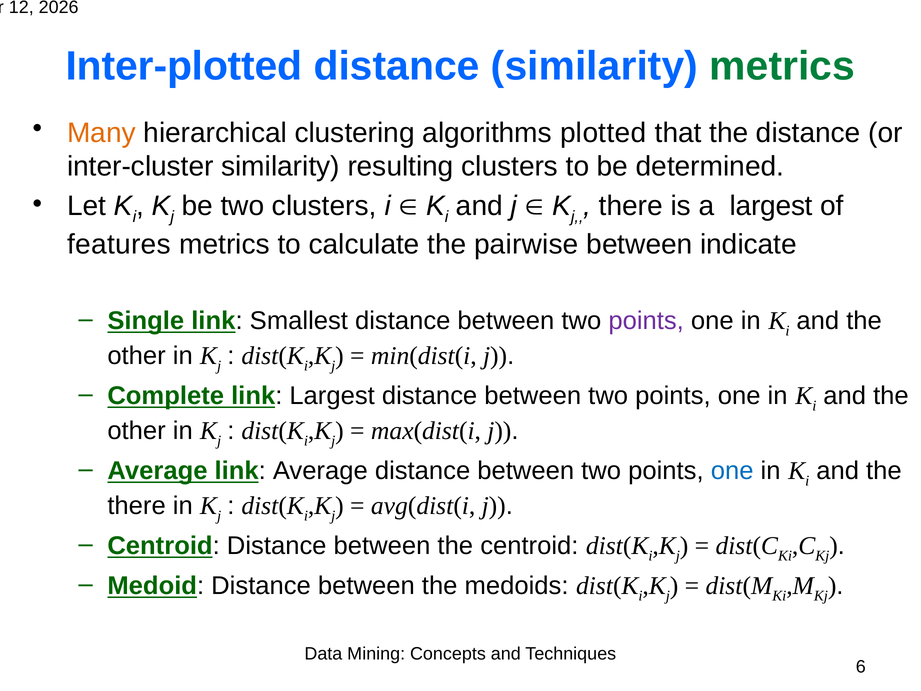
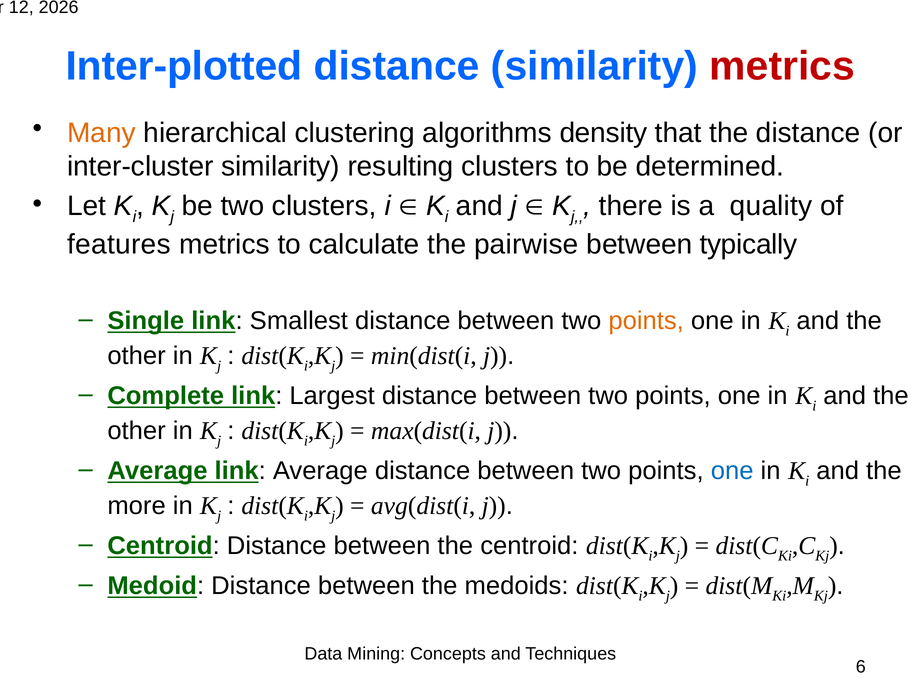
metrics colour: green -> red (782, 66)
plotted: plotted -> density (603, 133)
a largest: largest -> quality (771, 206)
indicate: indicate -> typically (749, 244)
points colour: purple -> orange (646, 321)
there: there -> more (137, 506)
